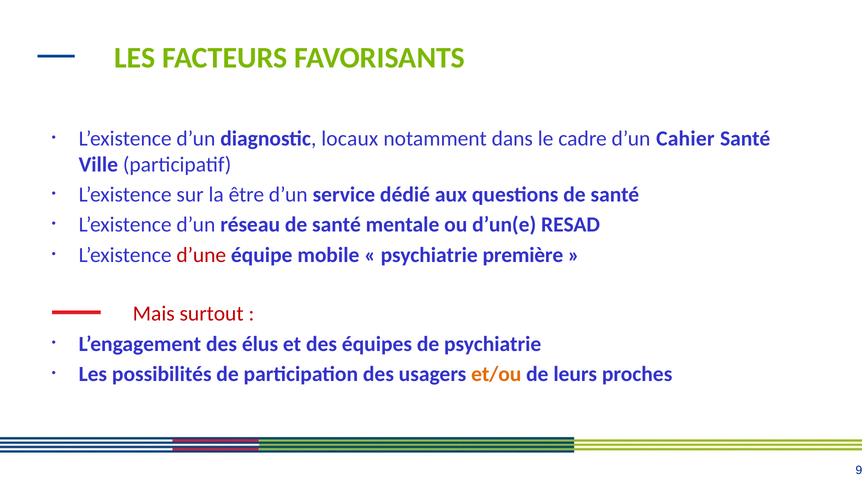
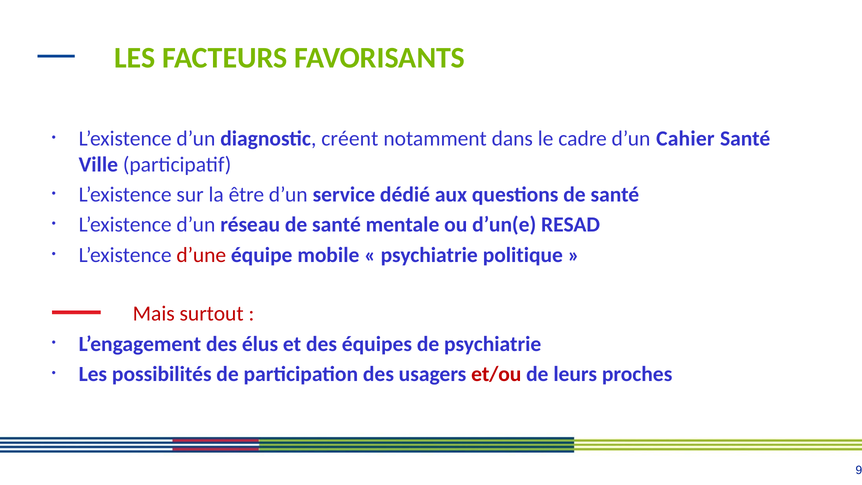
locaux: locaux -> créent (350, 139)
première: première -> politique (523, 255)
et/ou colour: orange -> red (496, 374)
